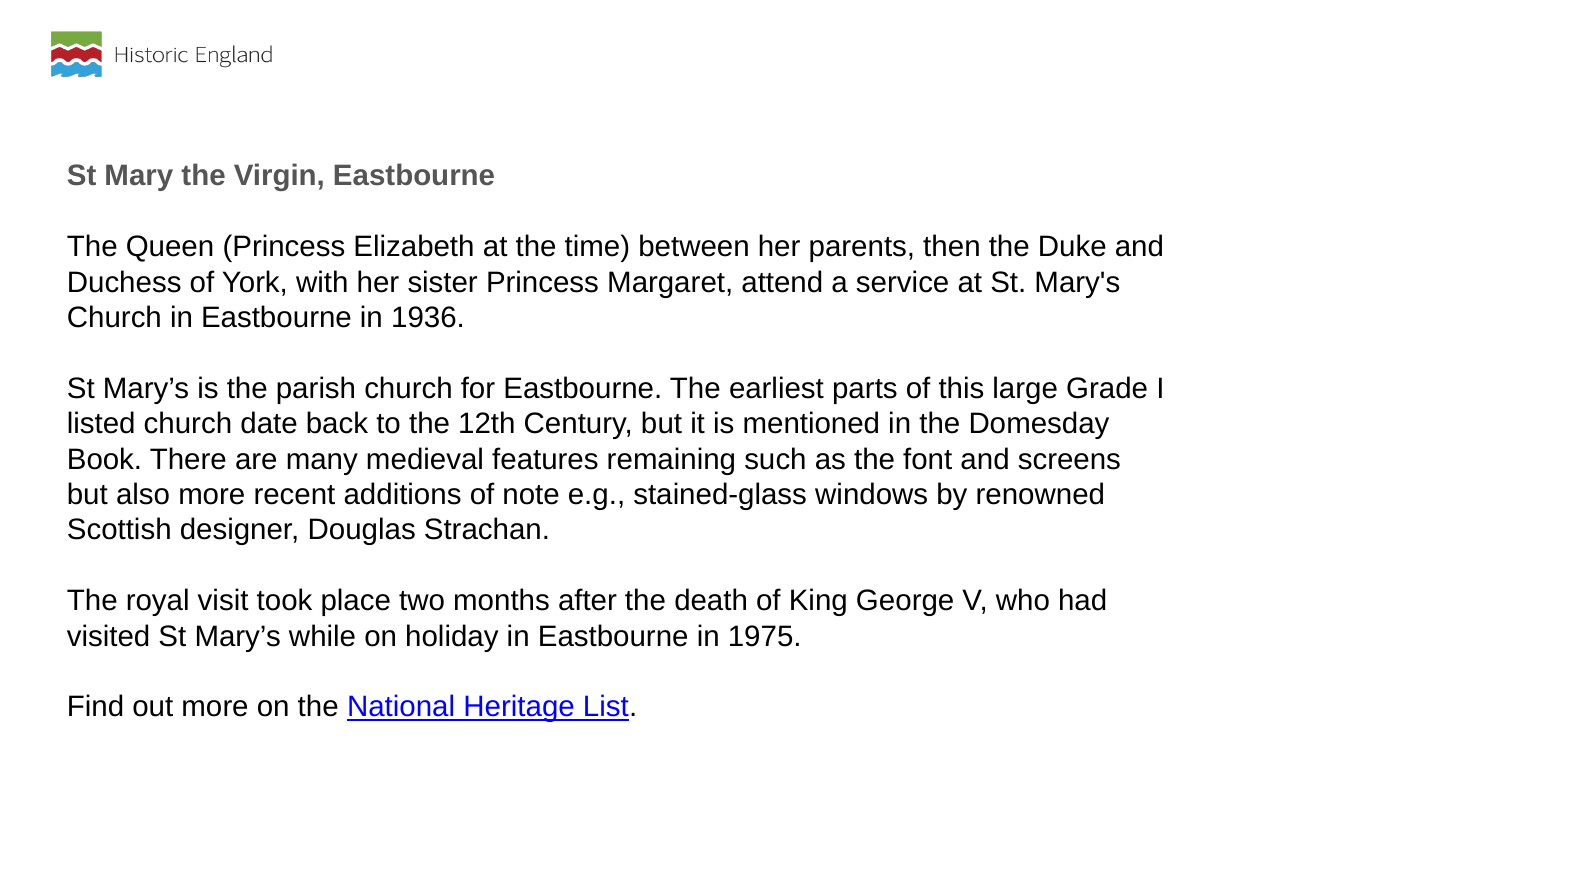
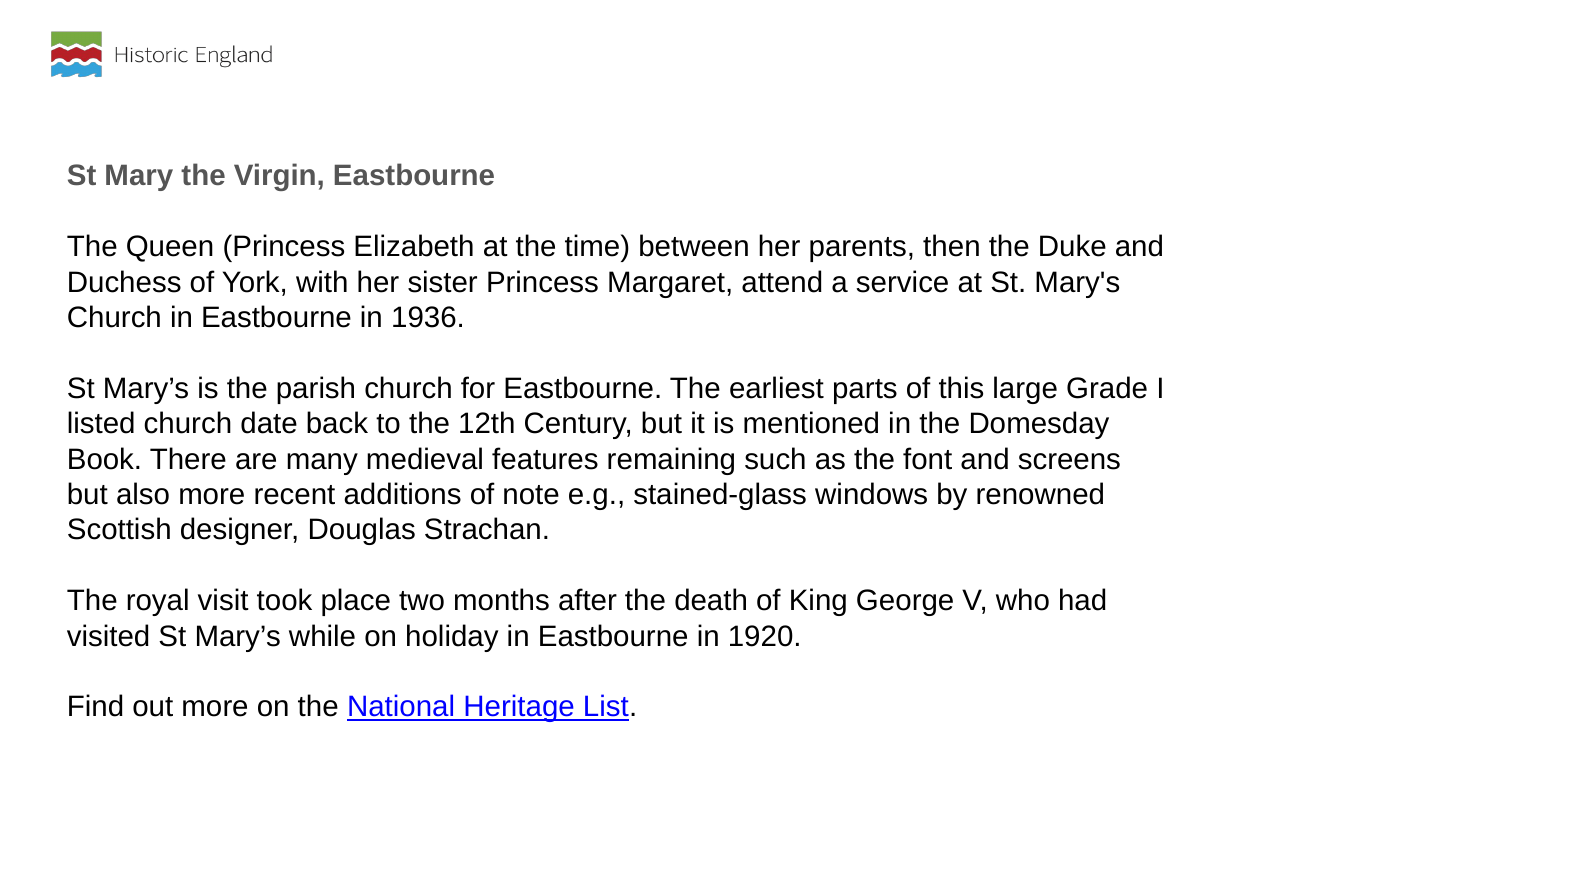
1975: 1975 -> 1920 (765, 636)
